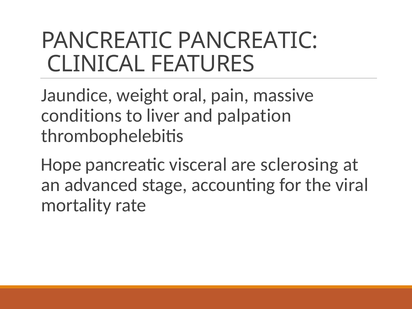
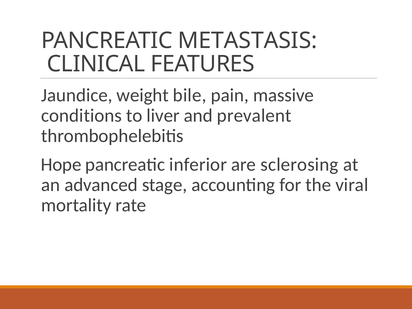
PANCREATIC PANCREATIC: PANCREATIC -> METASTASIS (248, 41)
oral: oral -> bile (190, 95)
palpation: palpation -> prevalent (254, 116)
visceral: visceral -> inferior (198, 164)
